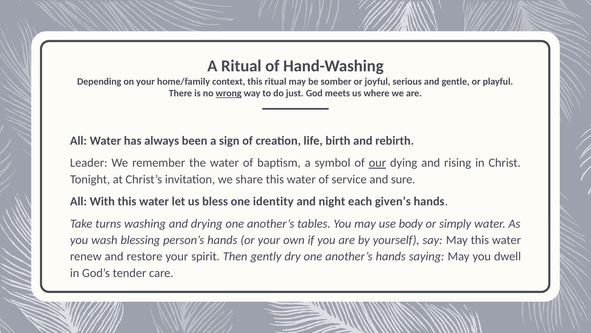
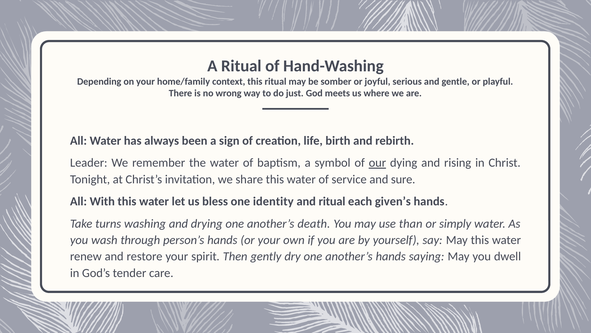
wrong underline: present -> none (229, 93)
and night: night -> ritual (332, 201)
tables: tables -> death (314, 223)
body: body -> than (411, 223)
blessing: blessing -> through (140, 240)
